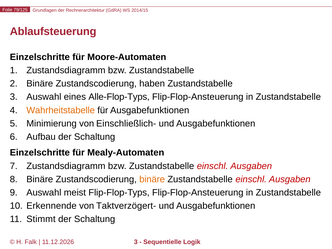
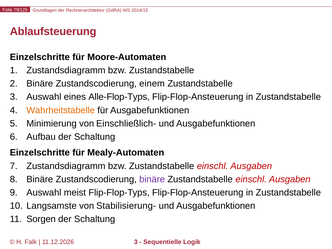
haben: haben -> einem (152, 84)
binäre colour: orange -> purple (152, 179)
Erkennende: Erkennende -> Langsamste (52, 206)
Taktverzögert-: Taktverzögert- -> Stabilisierung- (126, 206)
Stimmt: Stimmt -> Sorgen (41, 219)
